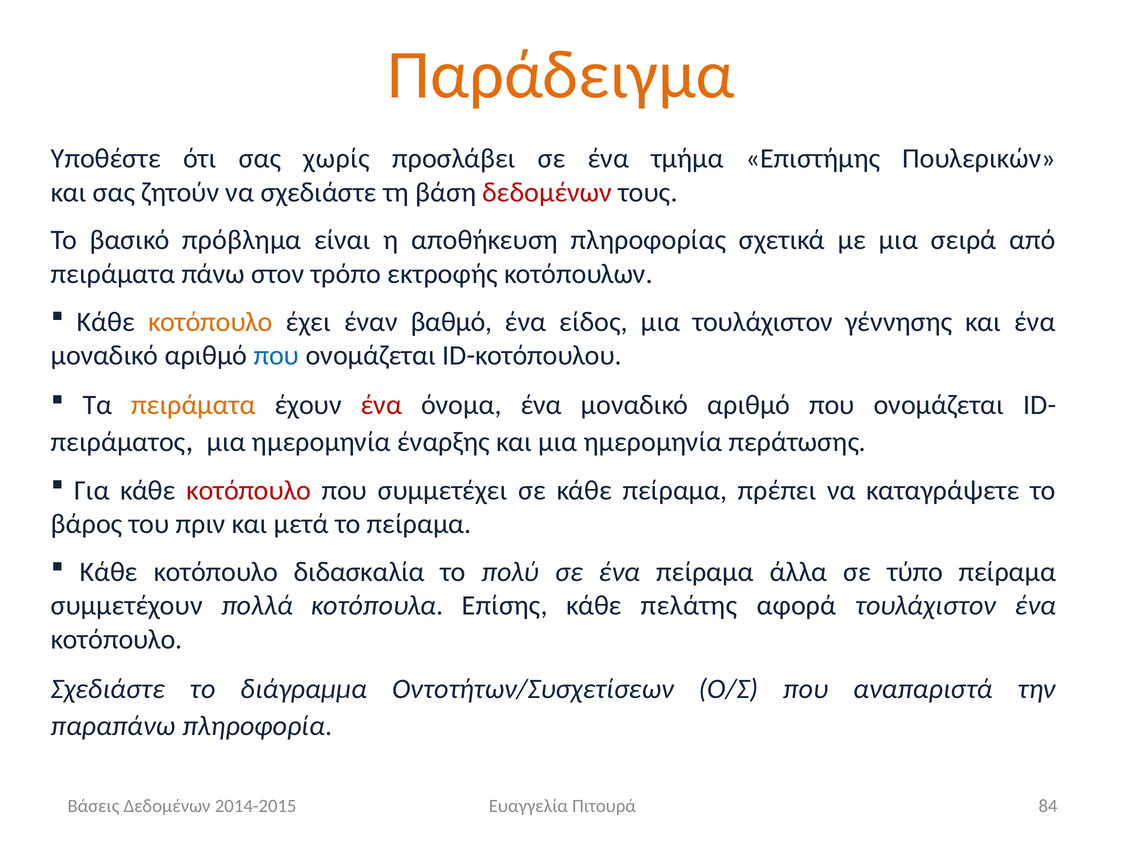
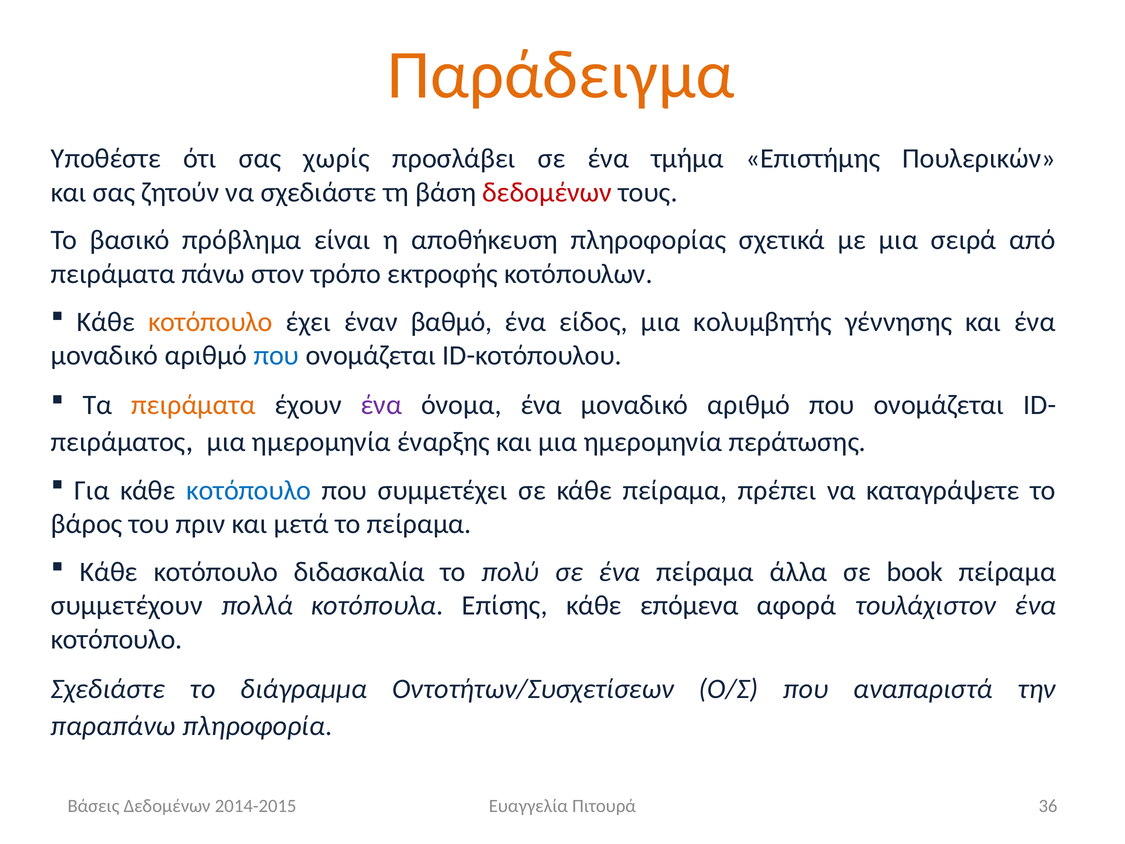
μια τουλάχιστον: τουλάχιστον -> κολυμβητής (763, 322)
ένα colour: red -> purple (381, 405)
κοτόπουλο colour: red -> blue (249, 490)
τύπο: τύπο -> book (915, 572)
πελάτης: πελάτης -> επόμενα (689, 605)
84: 84 -> 36 (1048, 806)
